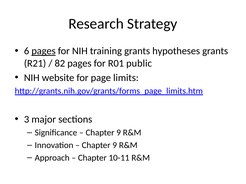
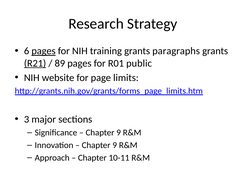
hypotheses: hypotheses -> paragraphs (176, 51)
R21 underline: none -> present (35, 63)
82: 82 -> 89 (60, 63)
